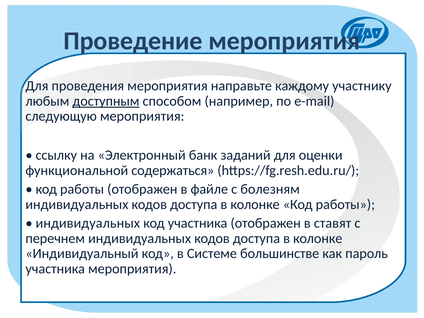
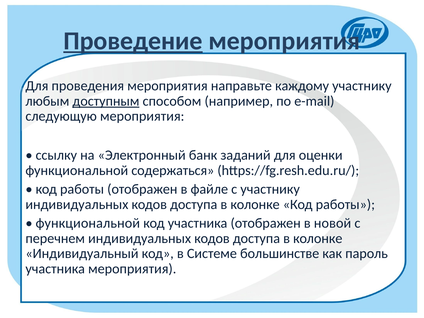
Проведение underline: none -> present (133, 41)
с болезням: болезням -> участнику (270, 189)
индивидуальных: индивидуальных -> функциональной (88, 223)
ставят: ставят -> новой (333, 223)
